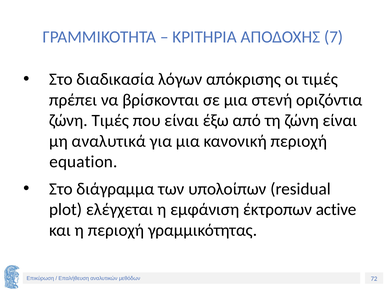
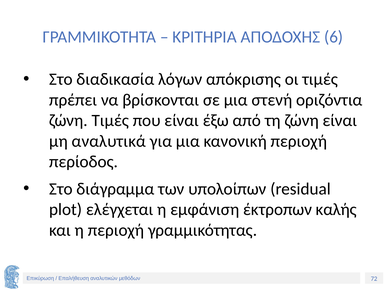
7: 7 -> 6 (334, 37)
equation: equation -> περίοδος (84, 162)
active: active -> καλής (336, 209)
